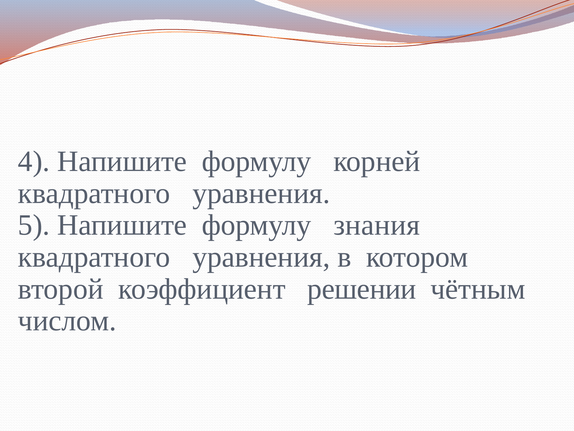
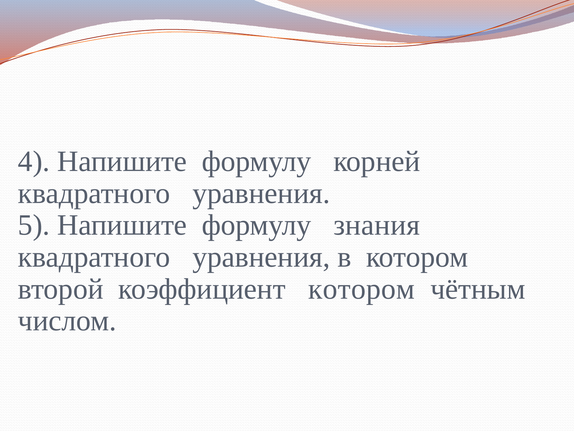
коэффициент решении: решении -> котором (362, 289)
